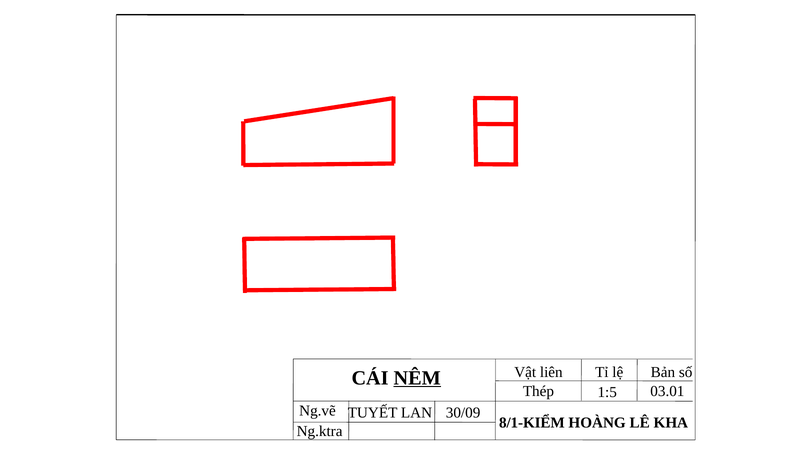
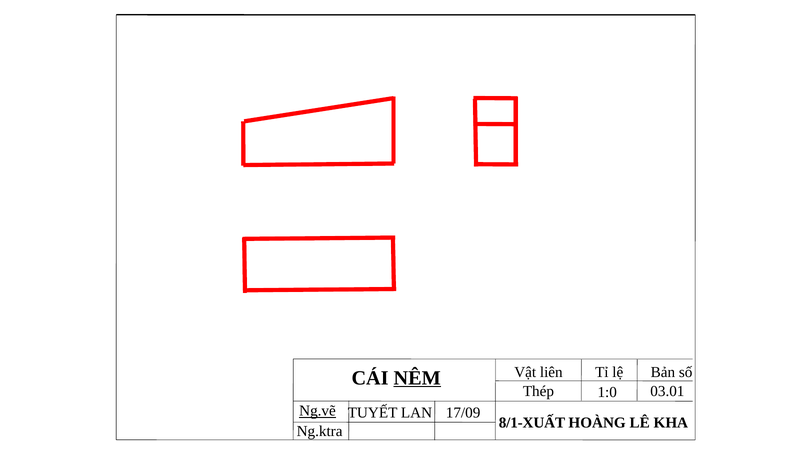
1:5: 1:5 -> 1:0 (607, 392)
Ng.vẽ underline: none -> present (317, 411)
30/09: 30/09 -> 17/09 (463, 413)
8/1-KIỂM: 8/1-KIỂM -> 8/1-XUẤT (532, 423)
